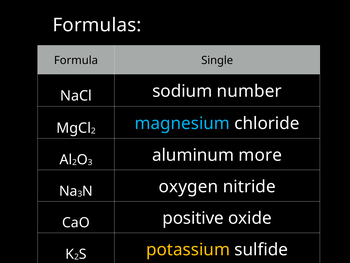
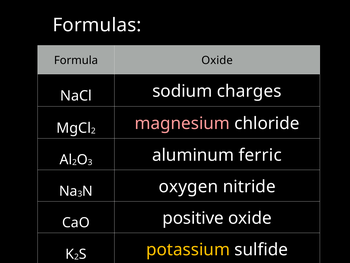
Formula Single: Single -> Oxide (217, 60)
number: number -> charges (249, 91)
magnesium colour: light blue -> pink (182, 123)
more: more -> ferric (260, 155)
